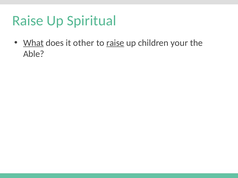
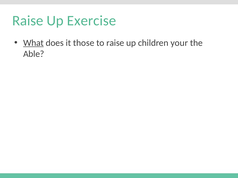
Spiritual: Spiritual -> Exercise (92, 21)
other: other -> those (84, 43)
raise underline: present -> none (115, 43)
